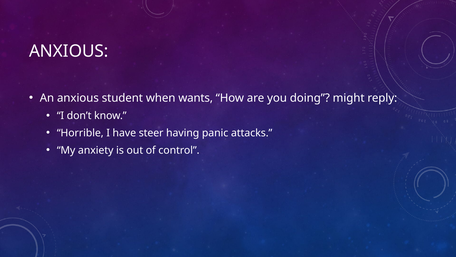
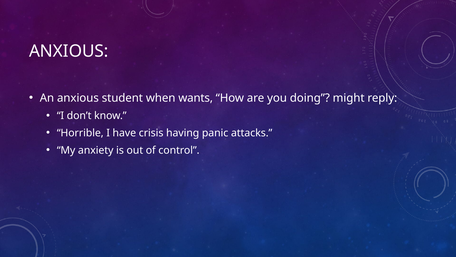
steer: steer -> crisis (151, 133)
